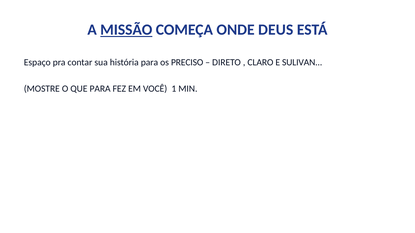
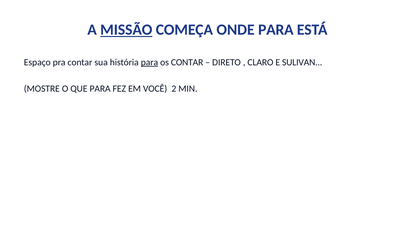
ONDE DEUS: DEUS -> PARA (276, 30)
para underline: none -> present (149, 62)
os PRECISO: PRECISO -> CONTAR (187, 62)
1: 1 -> 2 (174, 89)
